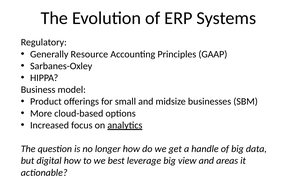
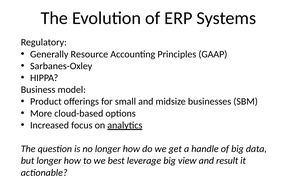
but digital: digital -> longer (49, 161)
areas: areas -> result (227, 161)
